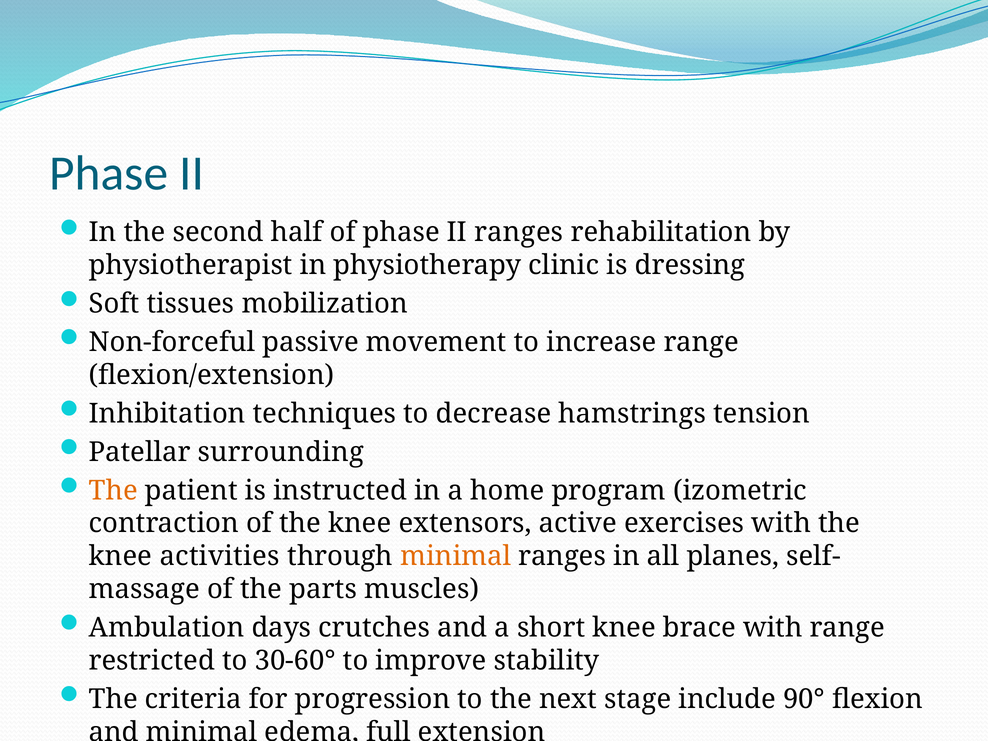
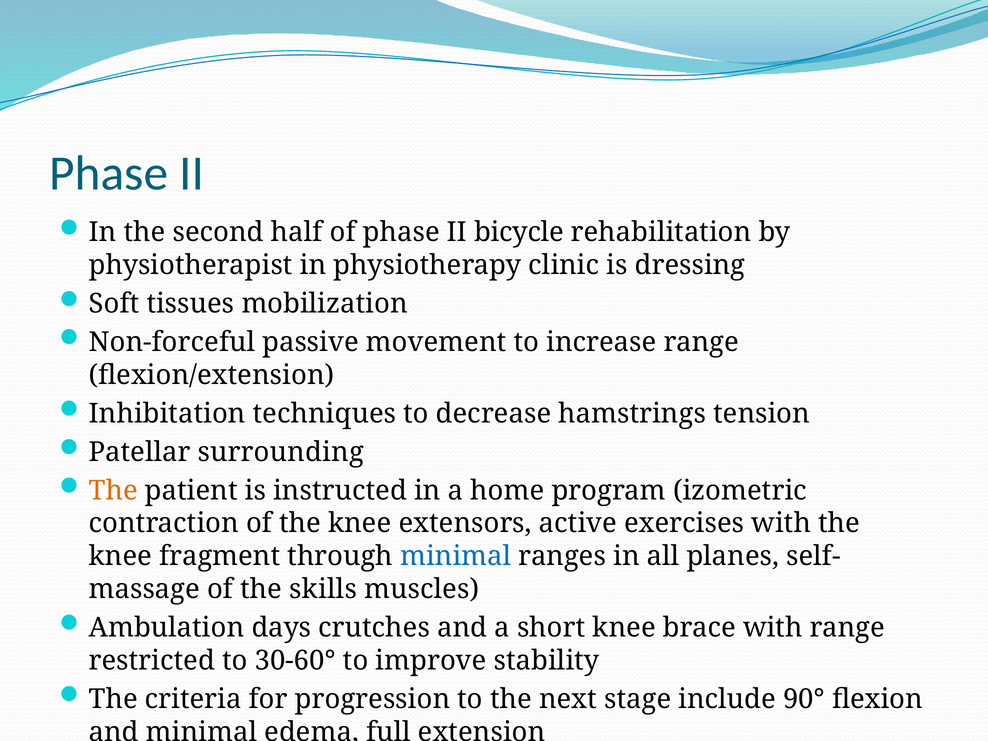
II ranges: ranges -> bicycle (519, 232)
activities: activities -> fragment (220, 556)
minimal colour: orange -> blue (456, 556)
parts: parts -> skills (323, 589)
